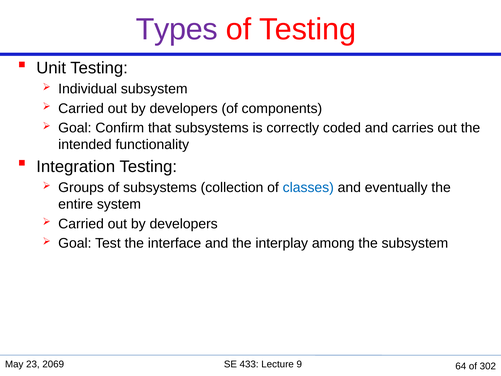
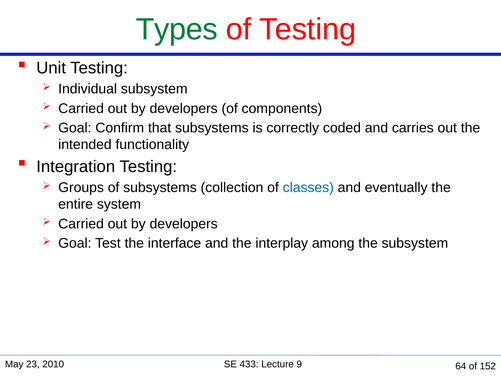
Types colour: purple -> green (177, 29)
2069: 2069 -> 2010 (53, 364)
302: 302 -> 152 (488, 366)
